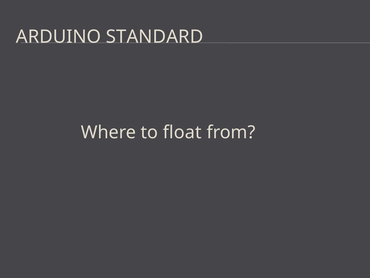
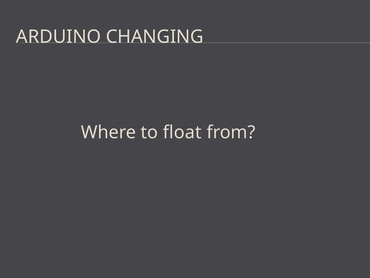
STANDARD: STANDARD -> CHANGING (155, 37)
